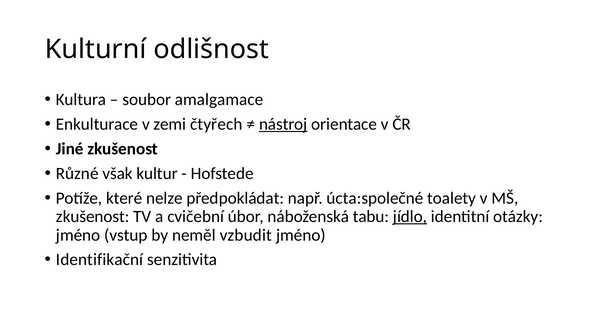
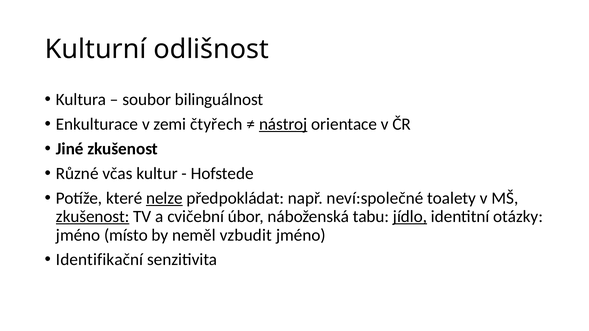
amalgamace: amalgamace -> bilinguálnost (219, 100)
však: však -> včas (117, 174)
nelze underline: none -> present (164, 198)
úcta:společné: úcta:společné -> neví:společné (375, 198)
zkušenost underline: none -> present (93, 217)
vstup: vstup -> místo (126, 235)
